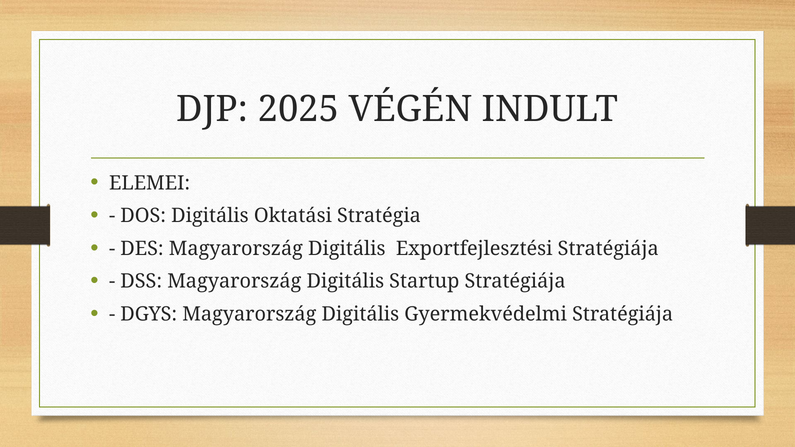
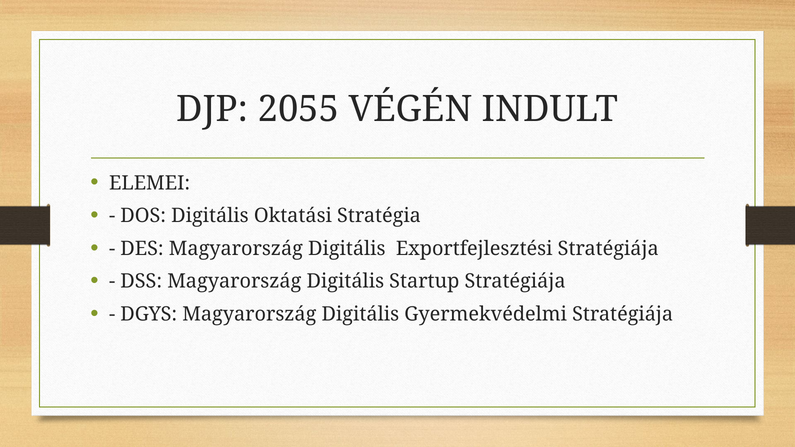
2025: 2025 -> 2055 (298, 109)
